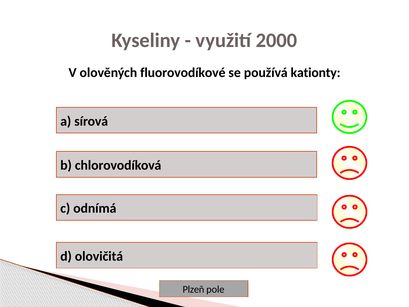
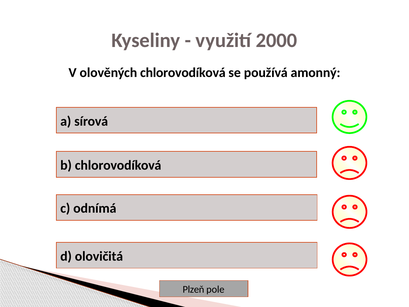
olověných fluorovodíkové: fluorovodíkové -> chlorovodíková (183, 73)
kationty: kationty -> amonný (316, 73)
